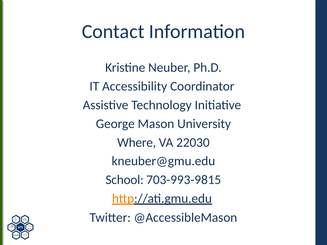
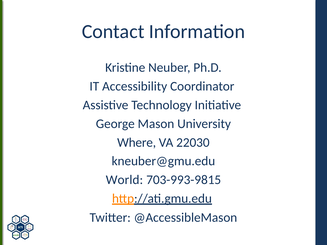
School: School -> World (124, 180)
